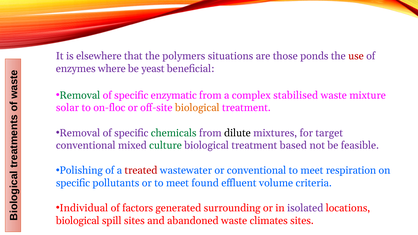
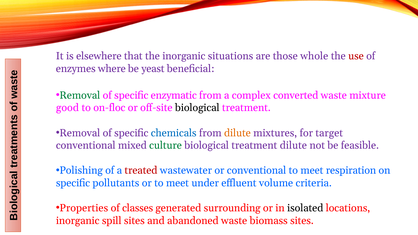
the polymers: polymers -> inorganic (184, 56)
ponds: ponds -> whole (314, 56)
stabilised: stabilised -> converted (296, 95)
solar: solar -> good (67, 108)
biological colour: orange -> black (197, 108)
chemicals colour: green -> blue (174, 133)
dilute colour: black -> orange (237, 133)
treatment based: based -> dilute (293, 146)
found: found -> under (205, 183)
Individual: Individual -> Properties (84, 208)
factors: factors -> classes (138, 208)
isolated colour: purple -> black (305, 208)
biological: biological -> inorganic (78, 221)
climates: climates -> biomass (269, 221)
